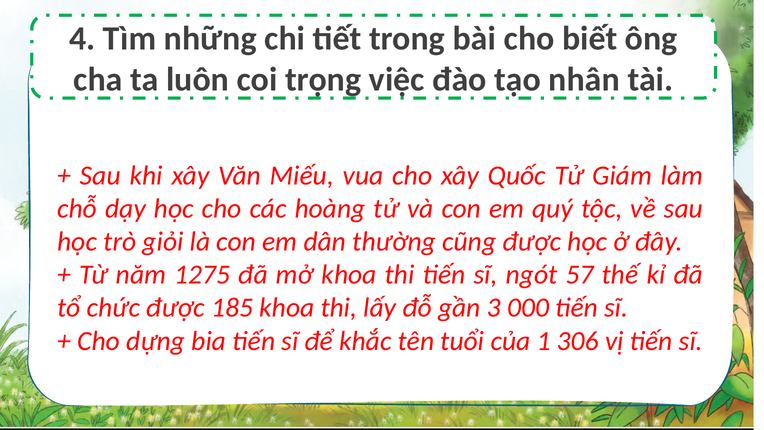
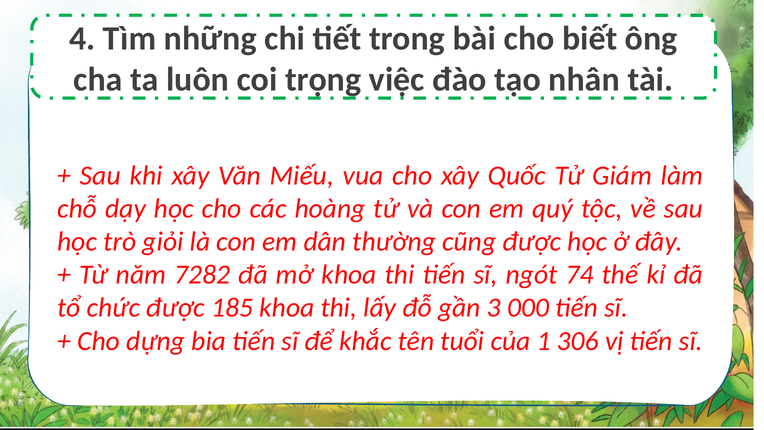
1275: 1275 -> 7282 (202, 275)
57: 57 -> 74 (580, 275)
